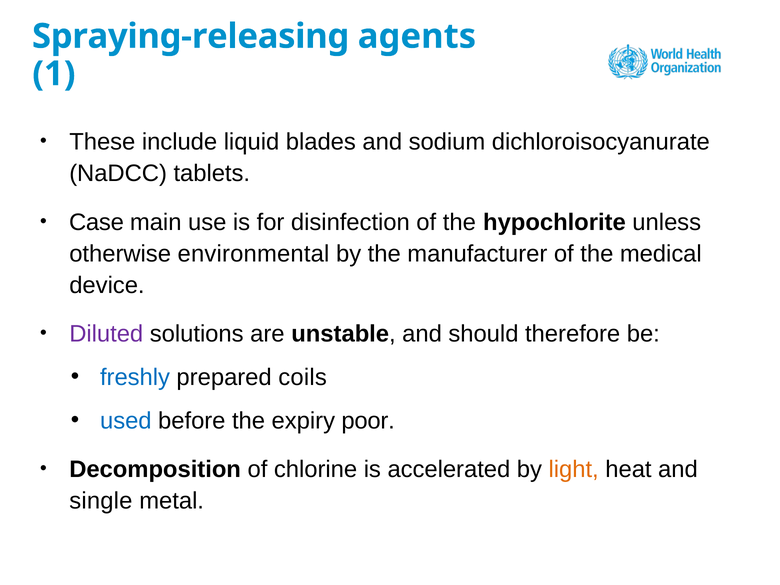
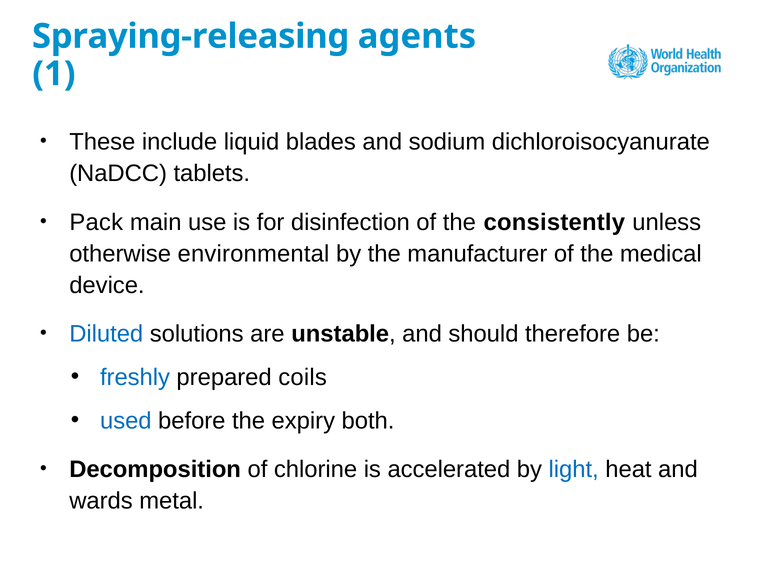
Case: Case -> Pack (96, 222)
hypochlorite: hypochlorite -> consistently (554, 222)
Diluted colour: purple -> blue (106, 334)
poor: poor -> both (368, 421)
light colour: orange -> blue (574, 469)
single: single -> wards (101, 501)
